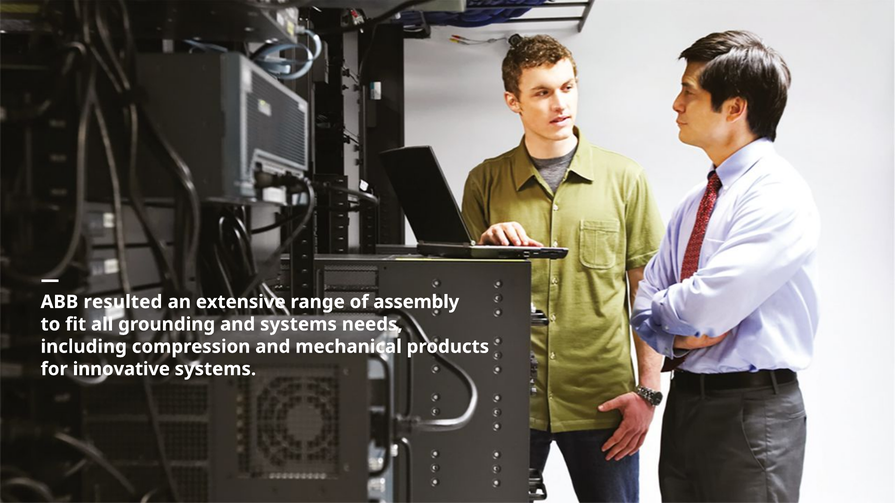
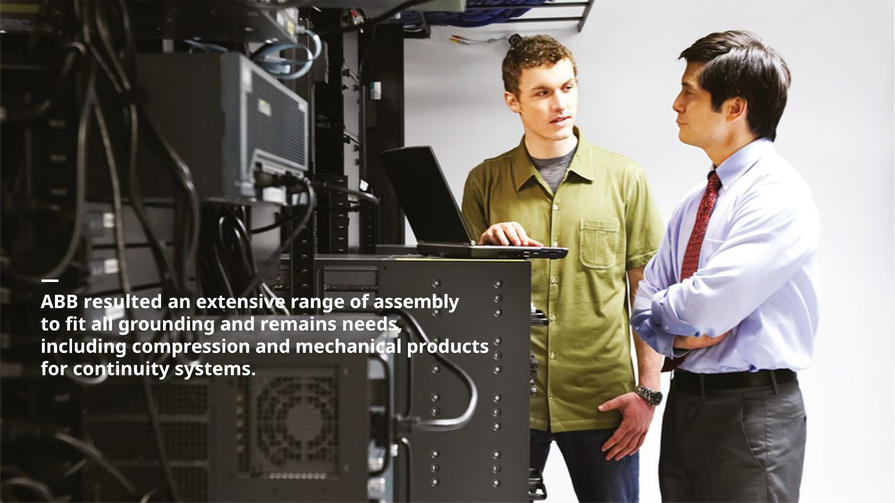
and systems: systems -> remains (298, 325)
innovative: innovative -> continuity (121, 369)
